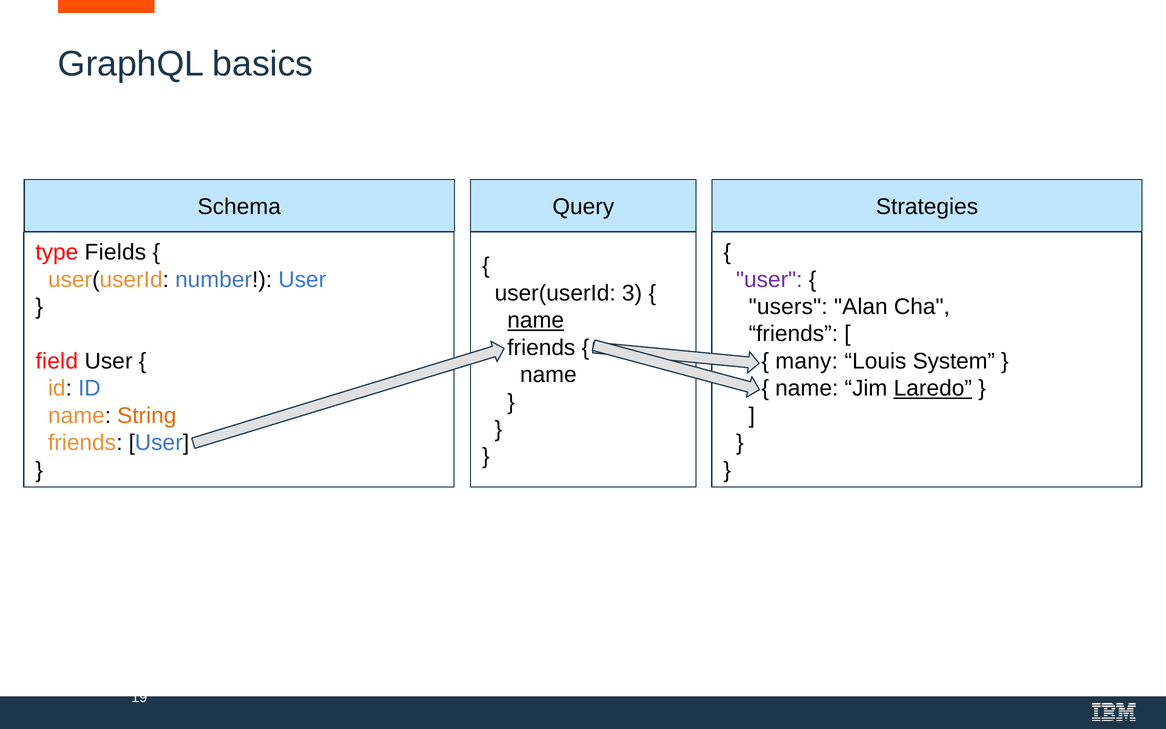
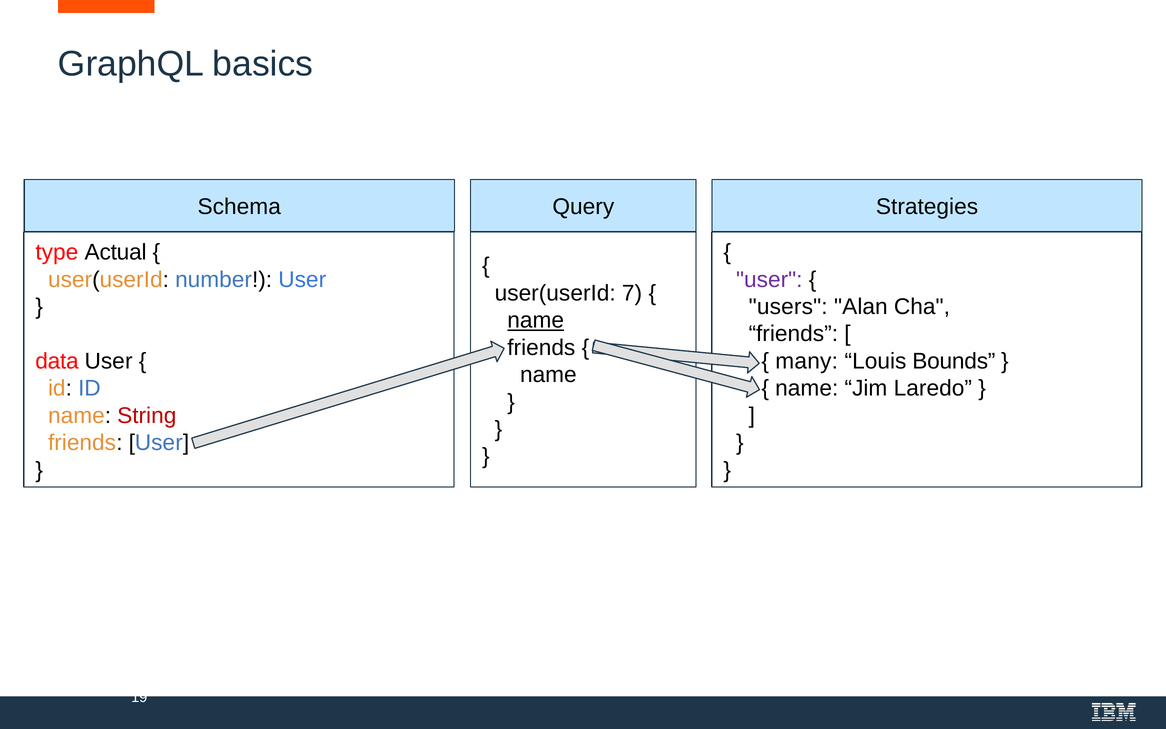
Fields: Fields -> Actual (116, 252)
3: 3 -> 7 (632, 293)
field: field -> data (57, 361)
System: System -> Bounds (954, 361)
Laredo underline: present -> none (933, 388)
String colour: orange -> red (147, 416)
